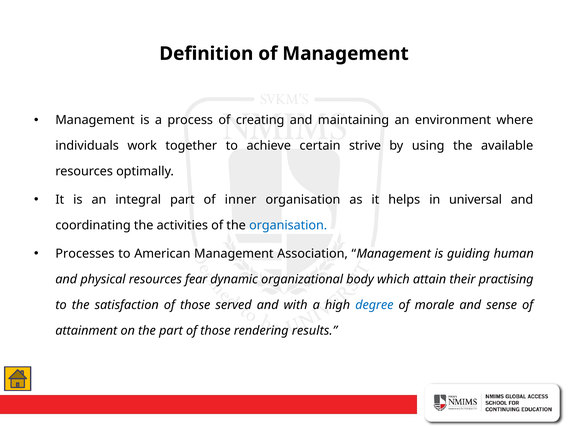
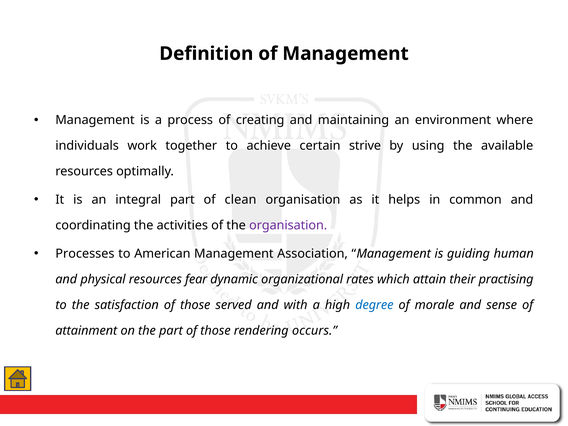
inner: inner -> clean (241, 200)
universal: universal -> common (475, 200)
organisation colour: blue -> purple (288, 225)
body: body -> rates (360, 279)
results: results -> occurs (315, 331)
